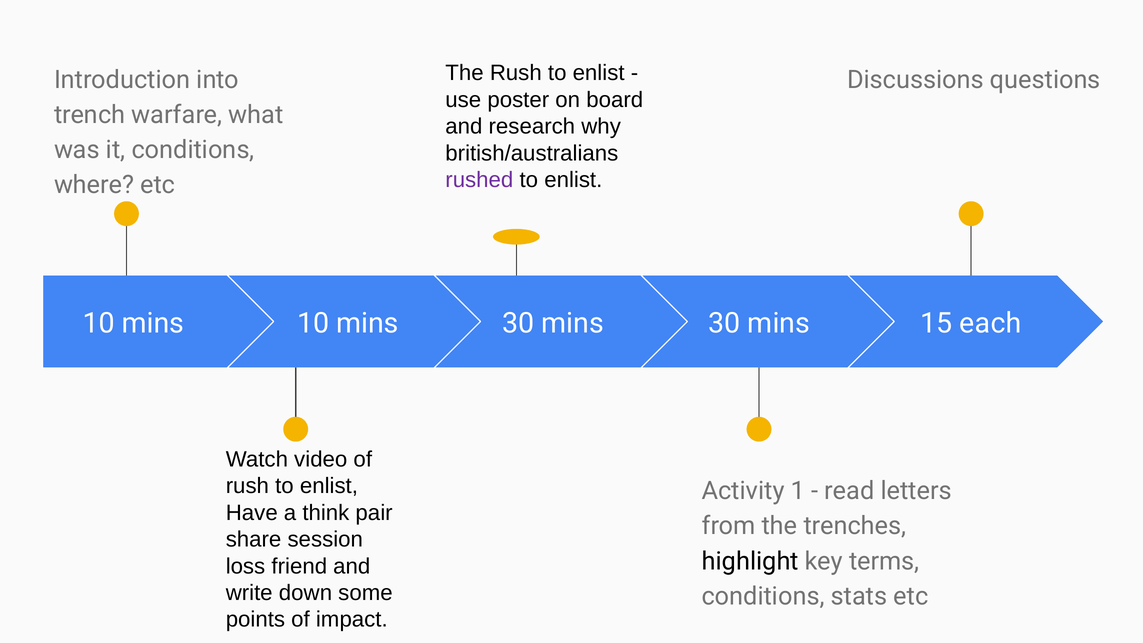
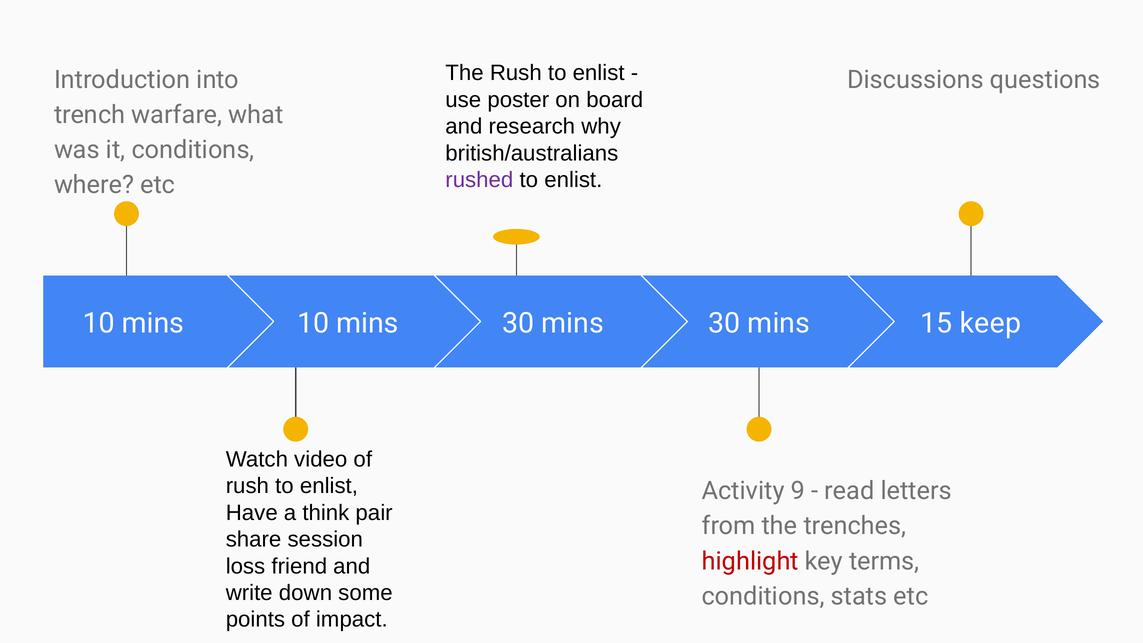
each: each -> keep (990, 323)
1: 1 -> 9 (798, 491)
highlight colour: black -> red (750, 561)
